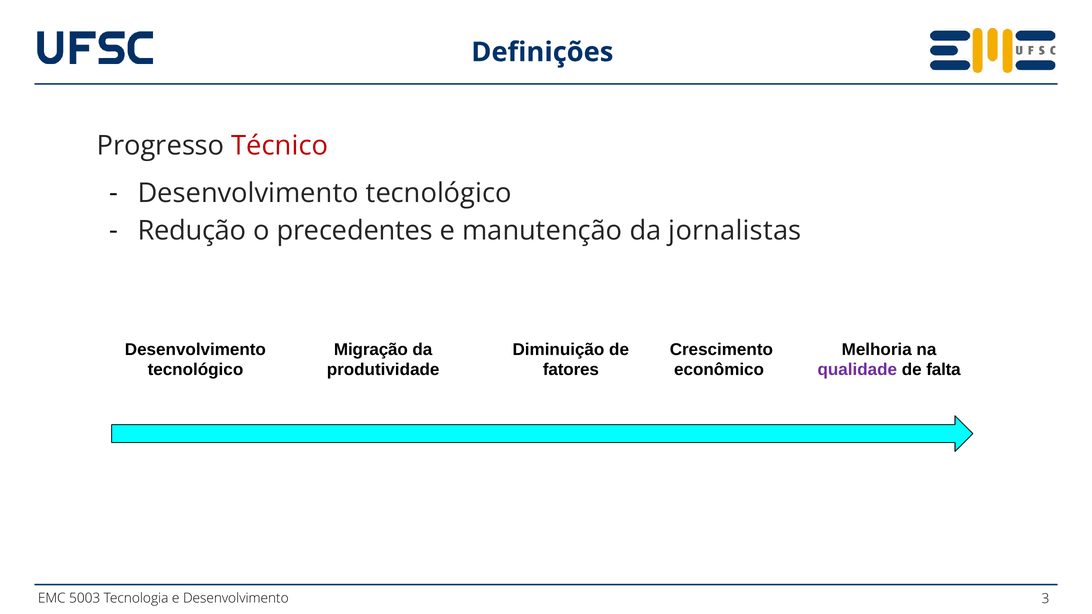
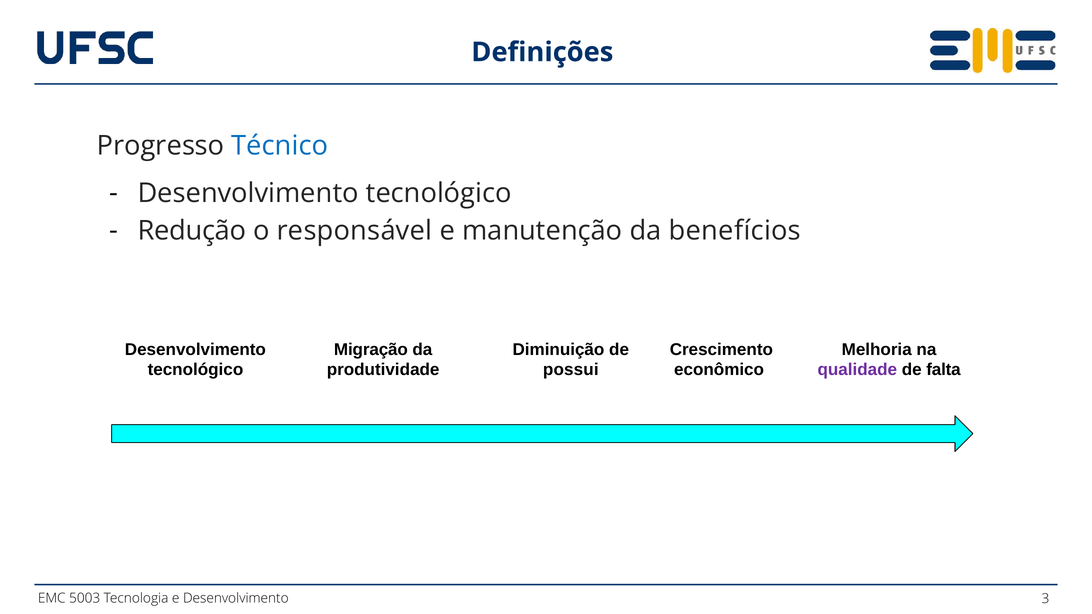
Técnico colour: red -> blue (280, 146)
precedentes: precedentes -> responsável (354, 231)
jornalistas: jornalistas -> benefícios (735, 231)
fatores: fatores -> possui (571, 370)
